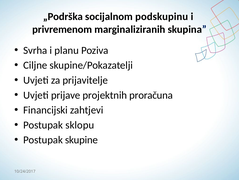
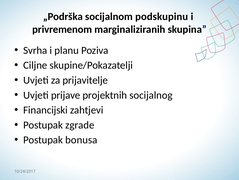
proračuna: proračuna -> socijalnog (151, 95)
sklopu: sklopu -> zgrade (80, 125)
skupine: skupine -> bonusa (81, 139)
